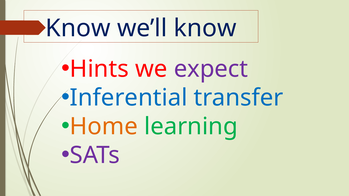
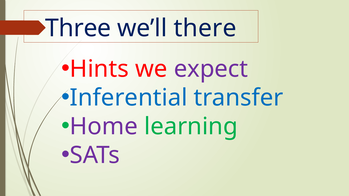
Know: Know -> Three (78, 28)
we’ll know: know -> there (205, 28)
Home colour: orange -> purple (104, 127)
